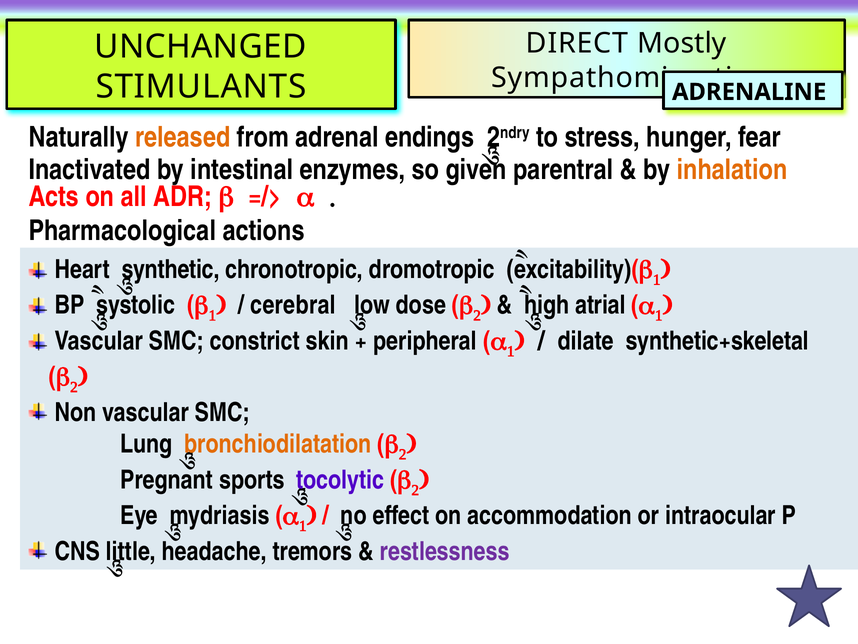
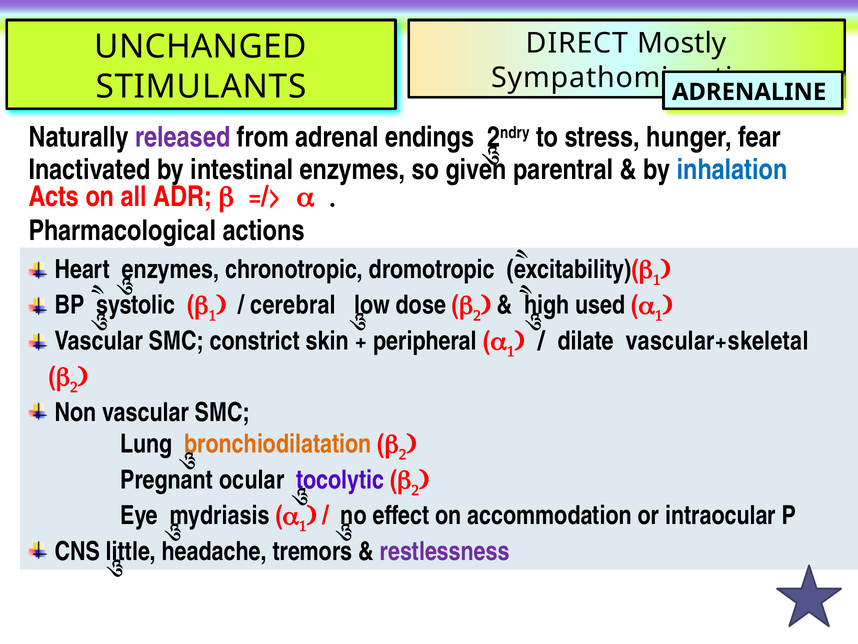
released colour: orange -> purple (183, 137)
inhalation colour: orange -> blue (732, 169)
synthetic: synthetic -> enzymes (170, 269)
atrial: atrial -> used (600, 305)
synthetic+skeletal: synthetic+skeletal -> vascular+skeletal (717, 341)
sports: sports -> ocular (252, 480)
